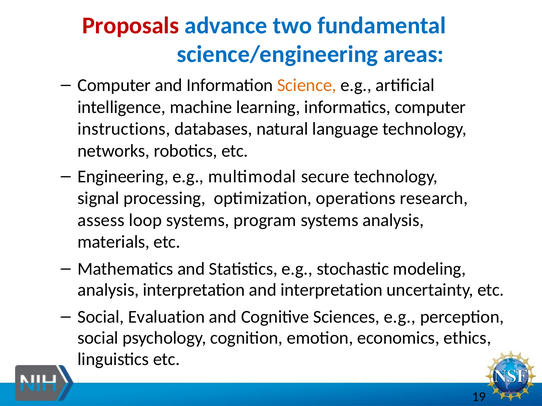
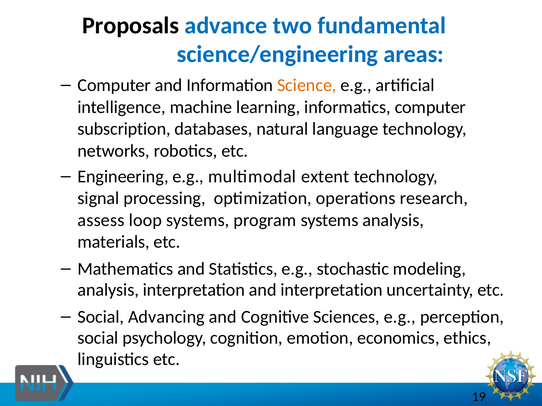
Proposals colour: red -> black (131, 26)
instructions: instructions -> subscription (124, 129)
secure: secure -> extent (325, 177)
Evaluation: Evaluation -> Advancing (166, 317)
